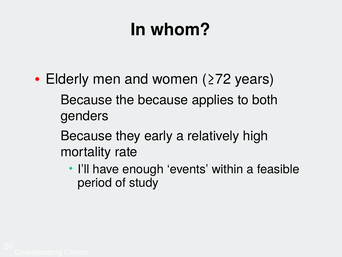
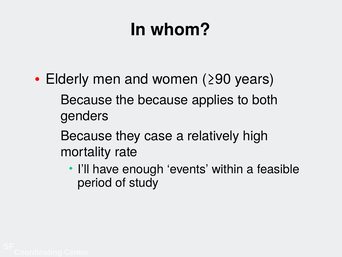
≥72: ≥72 -> ≥90 (217, 79)
early: early -> case (158, 136)
